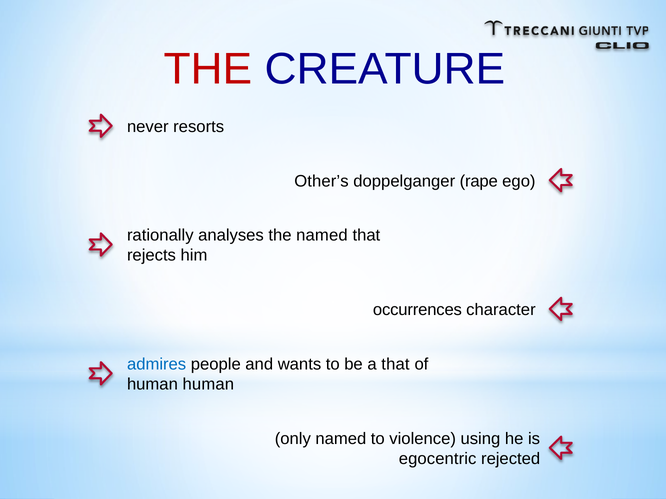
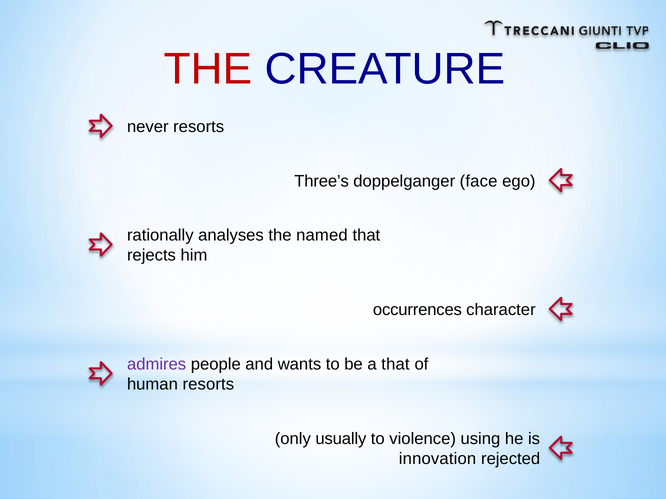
Other’s: Other’s -> Three’s (322, 181)
rape: rape -> face (479, 181)
admires colour: blue -> purple (157, 365)
human human: human -> resorts (208, 385)
only named: named -> usually (341, 439)
egocentric: egocentric -> innovation (438, 459)
